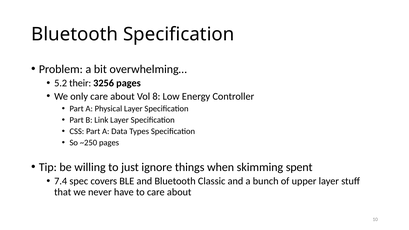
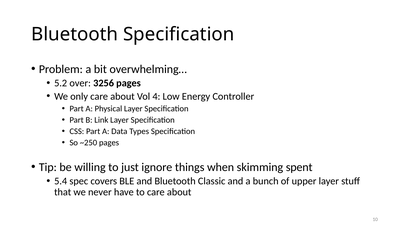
their: their -> over (80, 83)
8: 8 -> 4 (156, 96)
7.4: 7.4 -> 5.4 (61, 181)
